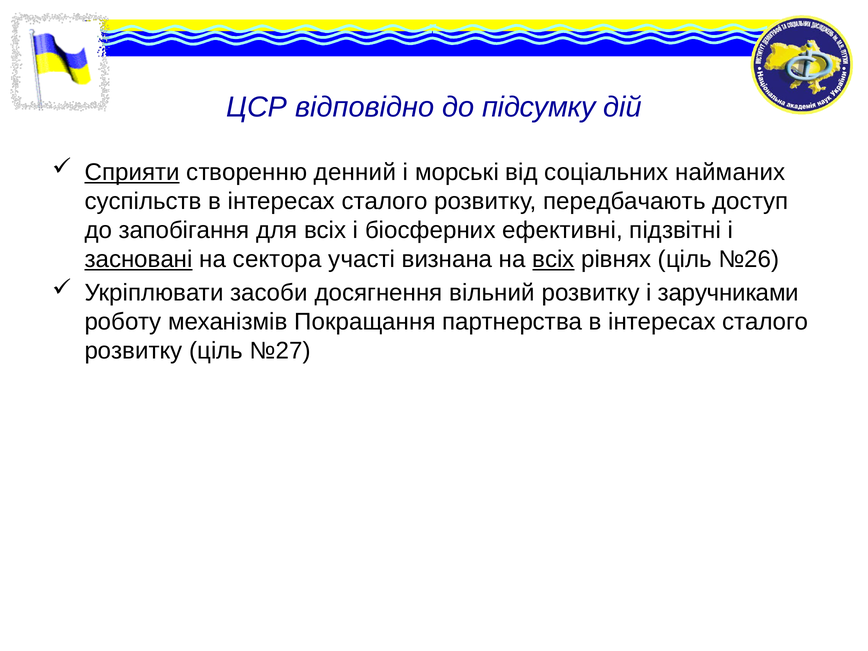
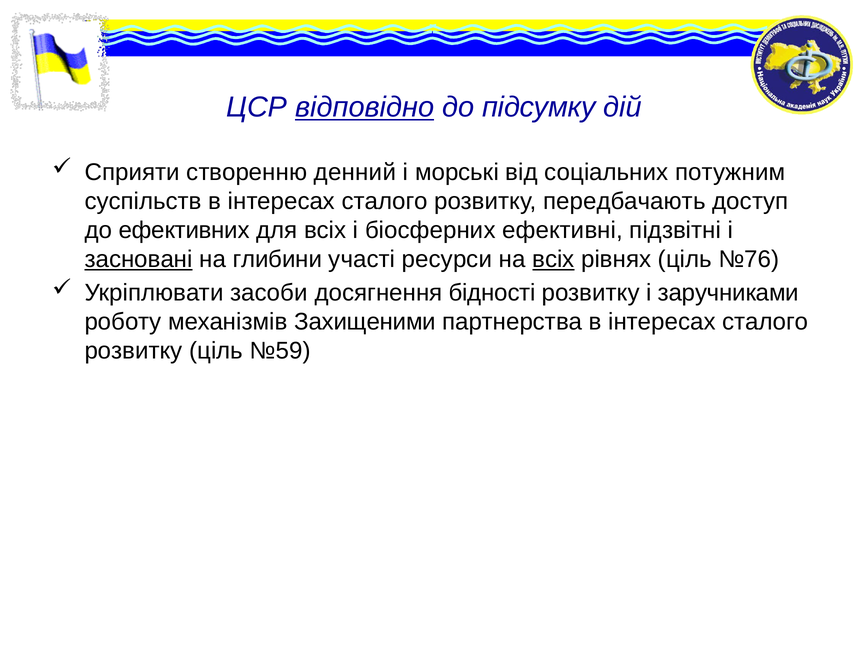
відповідно underline: none -> present (365, 107)
Сприяти underline: present -> none (132, 172)
найманих: найманих -> потужним (730, 172)
запобігання: запобігання -> ефективних (184, 230)
сектора: сектора -> глибини (277, 259)
визнана: визнана -> ресурси (447, 259)
№26: №26 -> №76 (749, 259)
вільний: вільний -> бідності (492, 293)
Покращання: Покращання -> Захищеними (365, 322)
№27: №27 -> №59 (280, 351)
